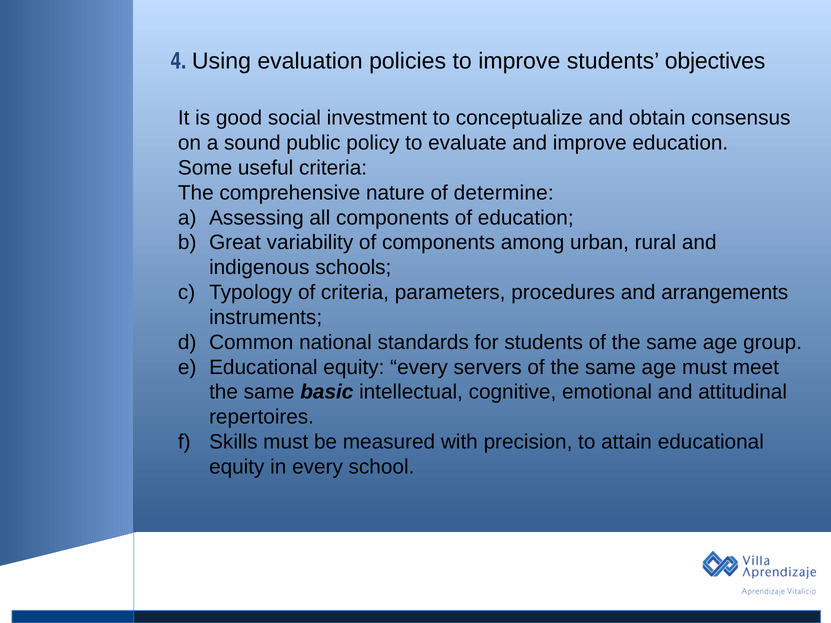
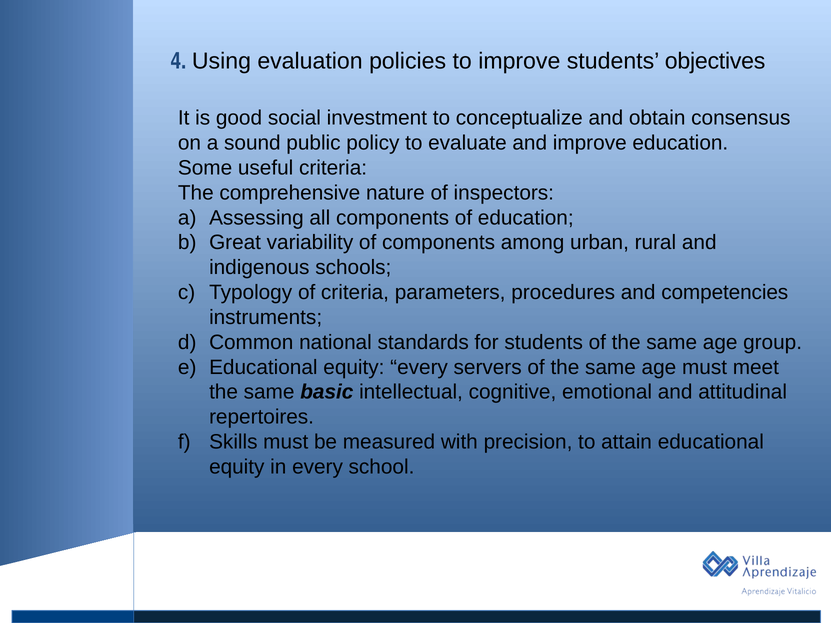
determine: determine -> inspectors (504, 193)
arrangements: arrangements -> competencies (725, 293)
